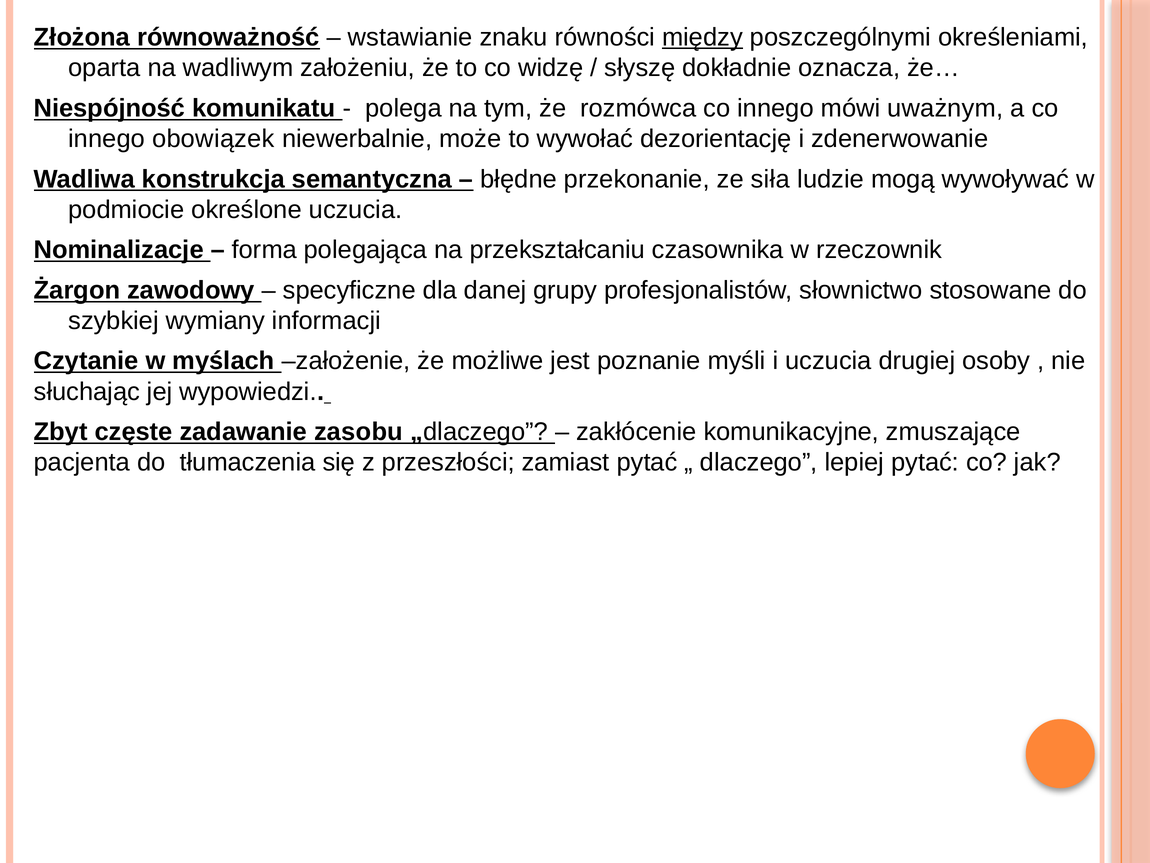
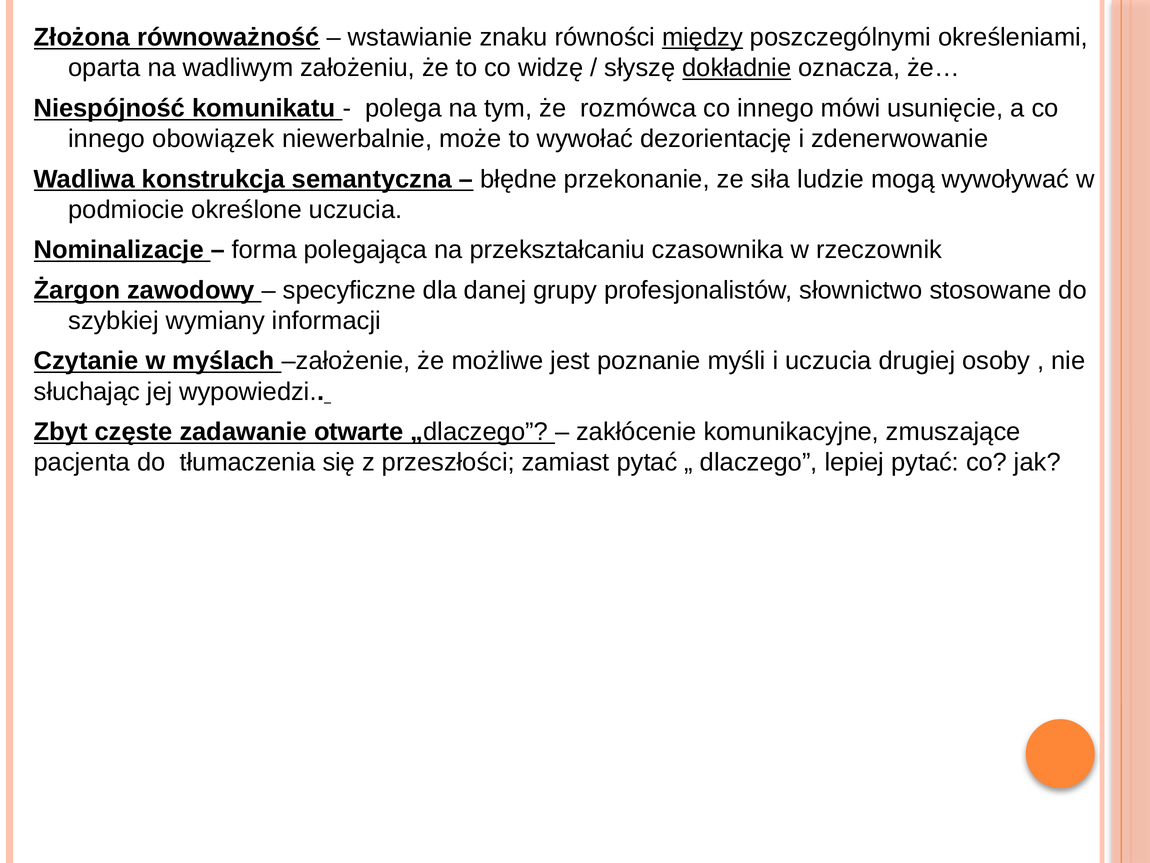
dokładnie underline: none -> present (737, 68)
uważnym: uważnym -> usunięcie (945, 108)
zasobu: zasobu -> otwarte (359, 432)
